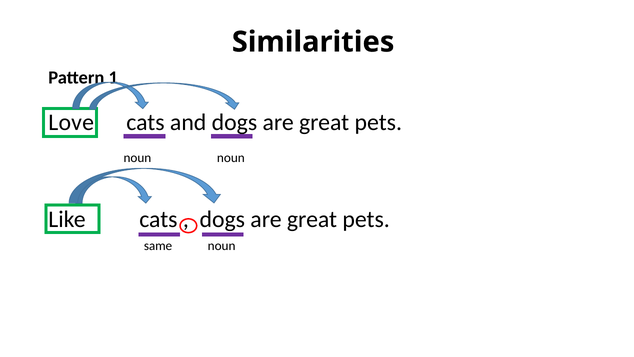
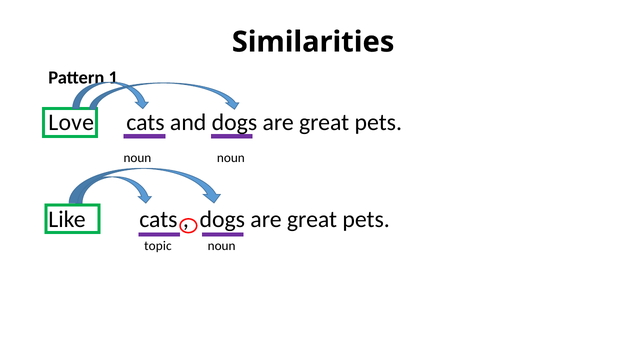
same: same -> topic (158, 246)
